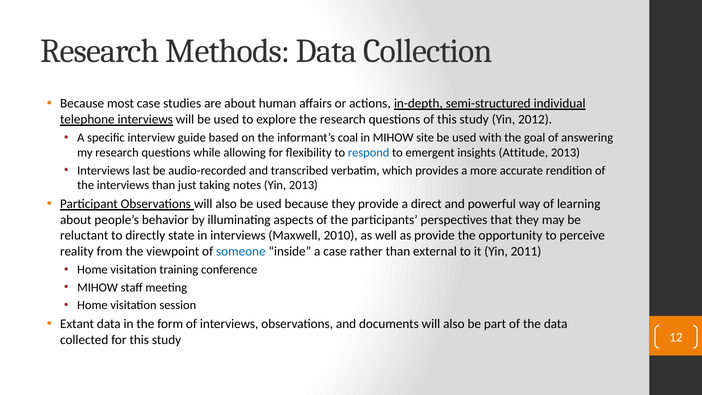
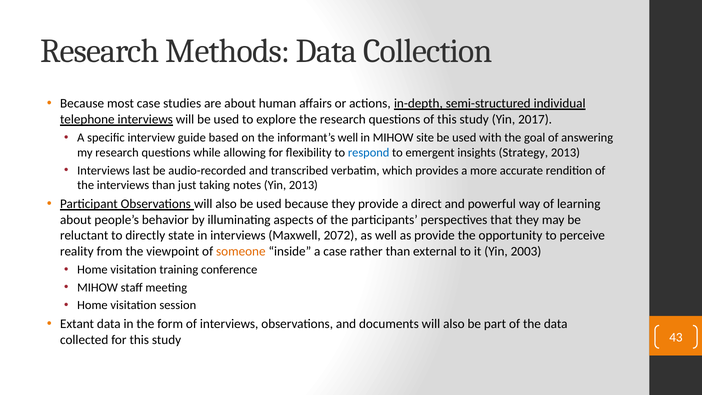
2012: 2012 -> 2017 (535, 119)
informant’s coal: coal -> well (348, 138)
Attitude: Attitude -> Strategy (523, 153)
2010: 2010 -> 2072 (341, 236)
someone colour: blue -> orange (241, 251)
2011: 2011 -> 2003 (526, 251)
12: 12 -> 43 (676, 337)
